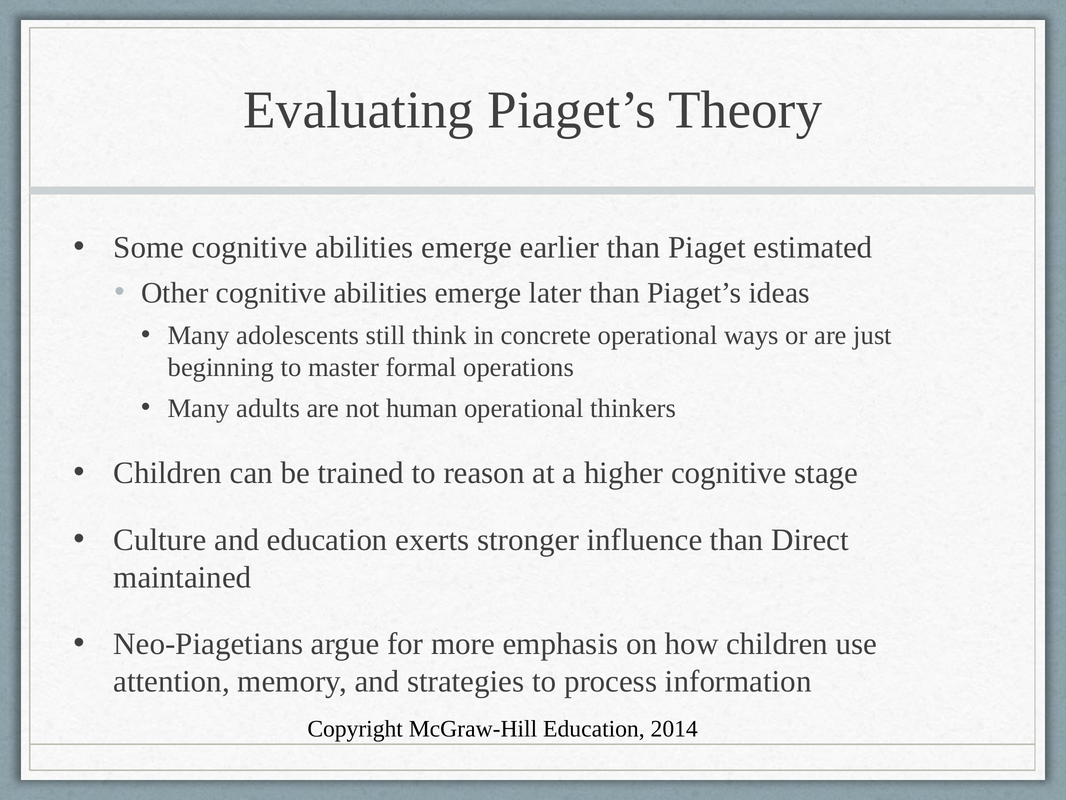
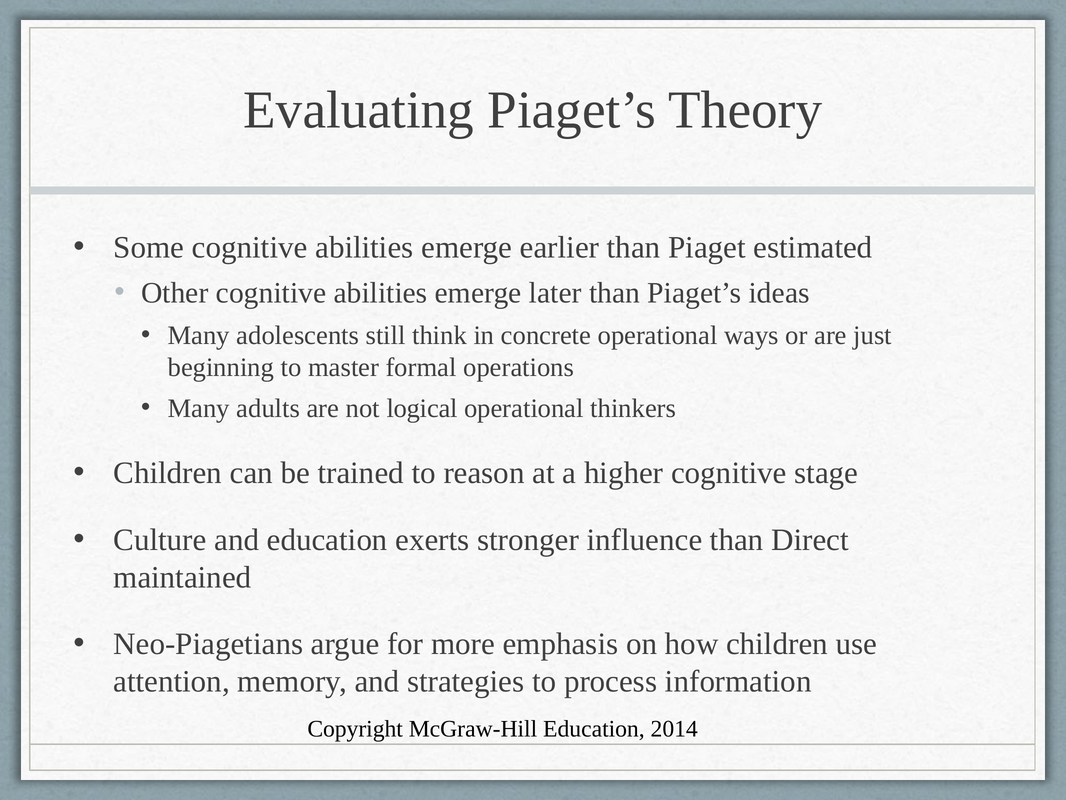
human: human -> logical (422, 408)
